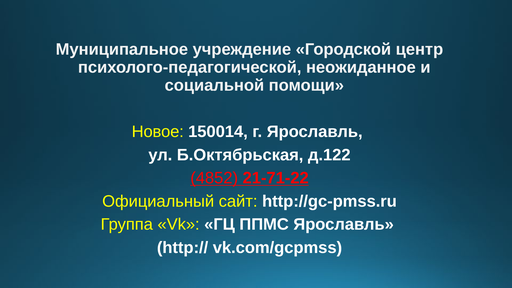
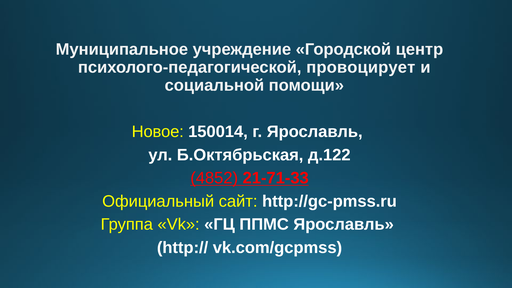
неожиданное: неожиданное -> провоцирует (361, 67)
21-71-22: 21-71-22 -> 21-71-33 (276, 178)
